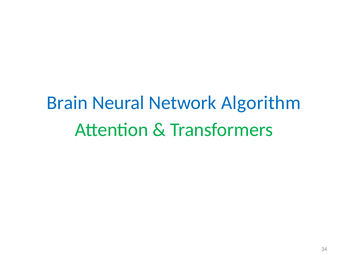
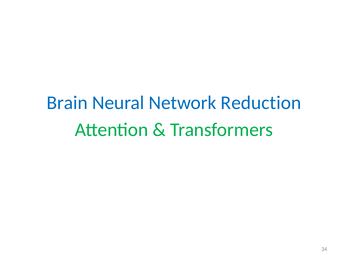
Algorithm: Algorithm -> Reduction (261, 103)
